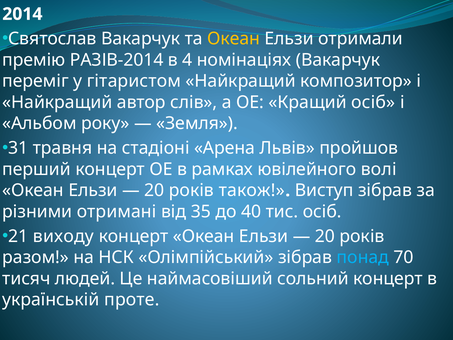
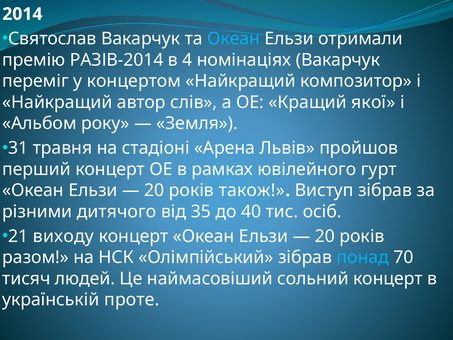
Океан colour: yellow -> light blue (234, 39)
гітаристом: гітаристом -> концертом (134, 81)
Кращий осіб: осіб -> якої (373, 102)
волі: волі -> гурт (379, 169)
отримані: отримані -> дитячого (117, 211)
